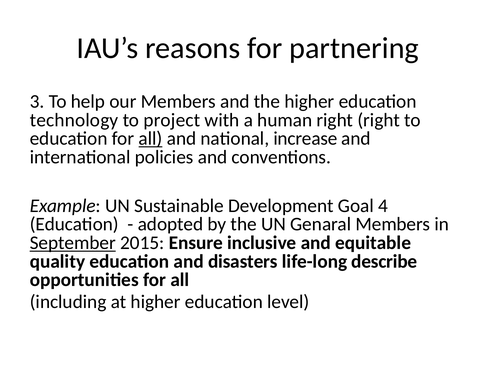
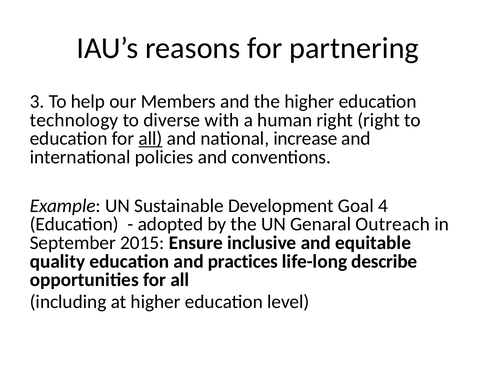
project: project -> diverse (172, 120)
Genaral Members: Members -> Outreach (393, 224)
September underline: present -> none (73, 243)
disasters: disasters -> practices (243, 261)
